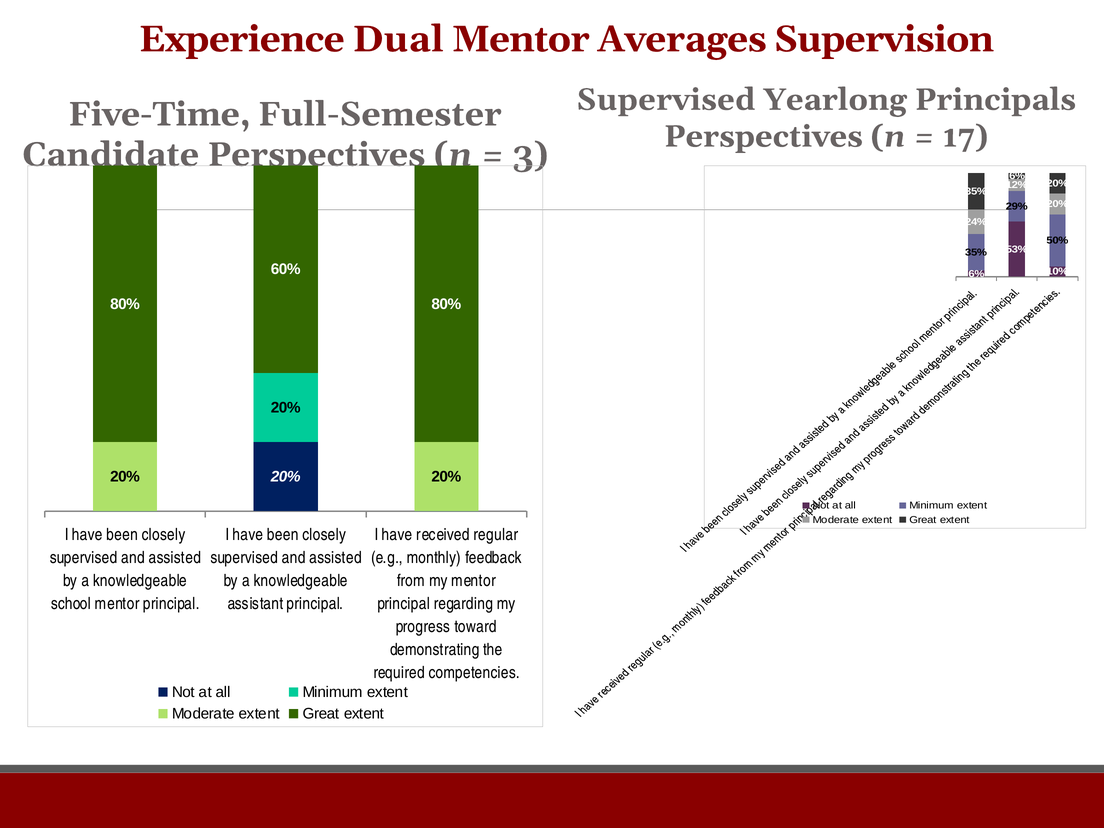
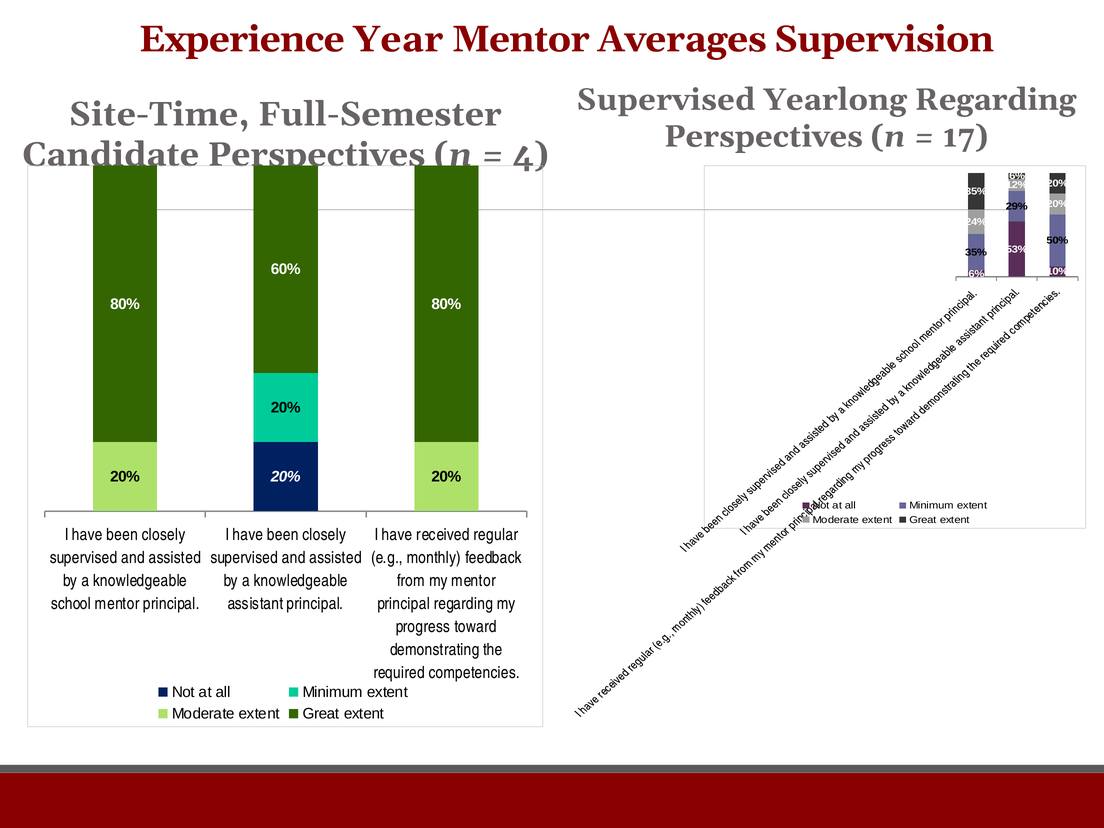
Dual: Dual -> Year (398, 39)
Yearlong Principals: Principals -> Regarding (996, 100)
Five-Time: Five-Time -> Site-Time (159, 114)
3: 3 -> 4 (531, 155)
